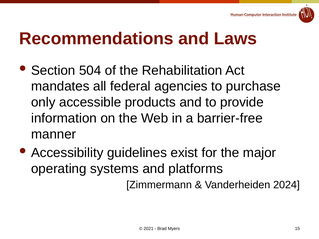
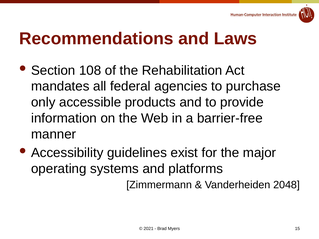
504: 504 -> 108 (90, 70)
2024: 2024 -> 2048 (286, 185)
